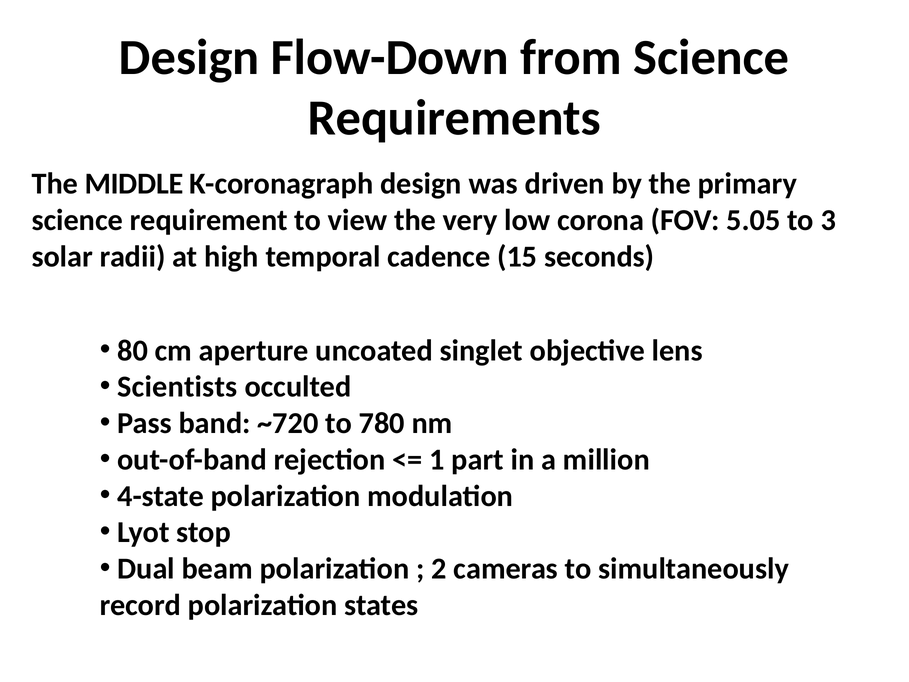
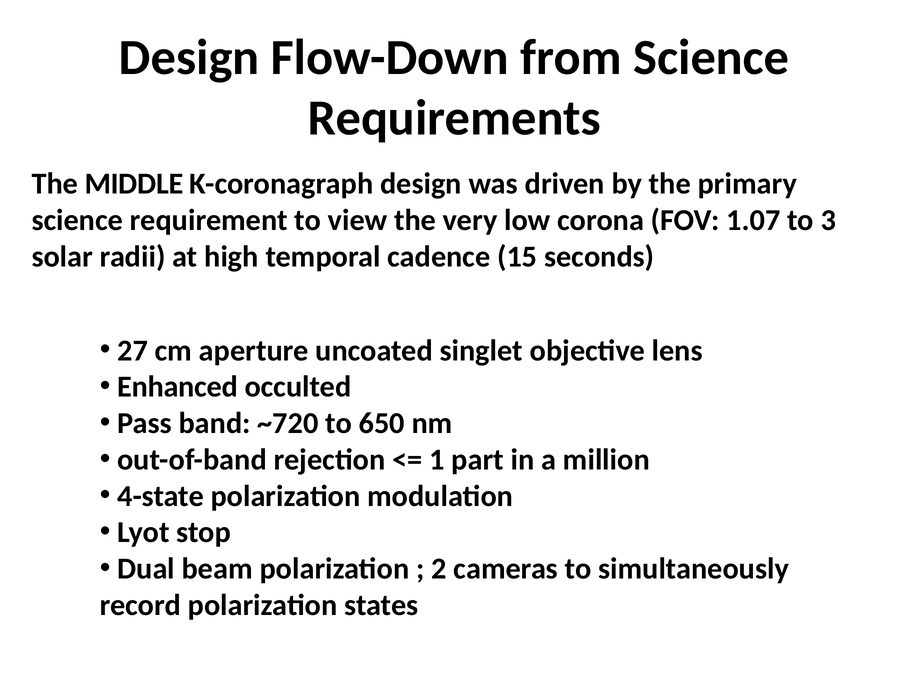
5.05: 5.05 -> 1.07 (753, 220)
80: 80 -> 27 (133, 350)
Scientists: Scientists -> Enhanced (178, 387)
780: 780 -> 650 (382, 423)
